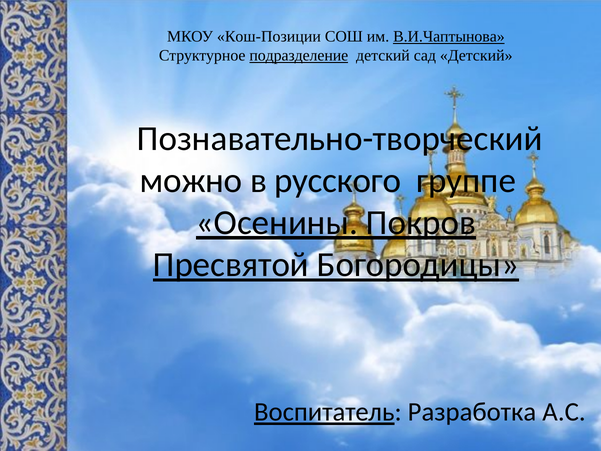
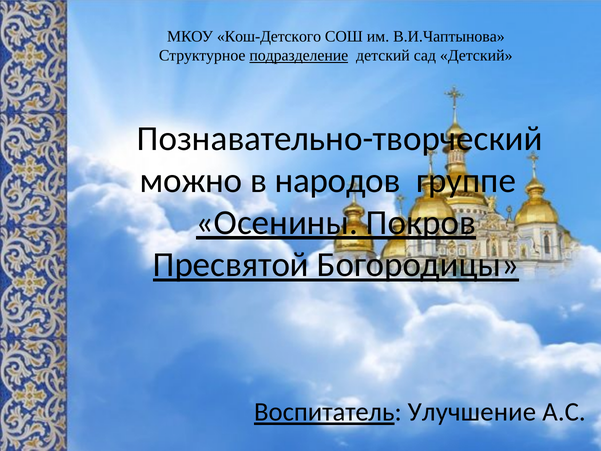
Кош-Позиции: Кош-Позиции -> Кош-Детского (269, 37)
В.И.Чаптынова underline: present -> none (449, 37)
русского: русского -> народов (338, 181)
Разработка: Разработка -> Улучшение (472, 412)
